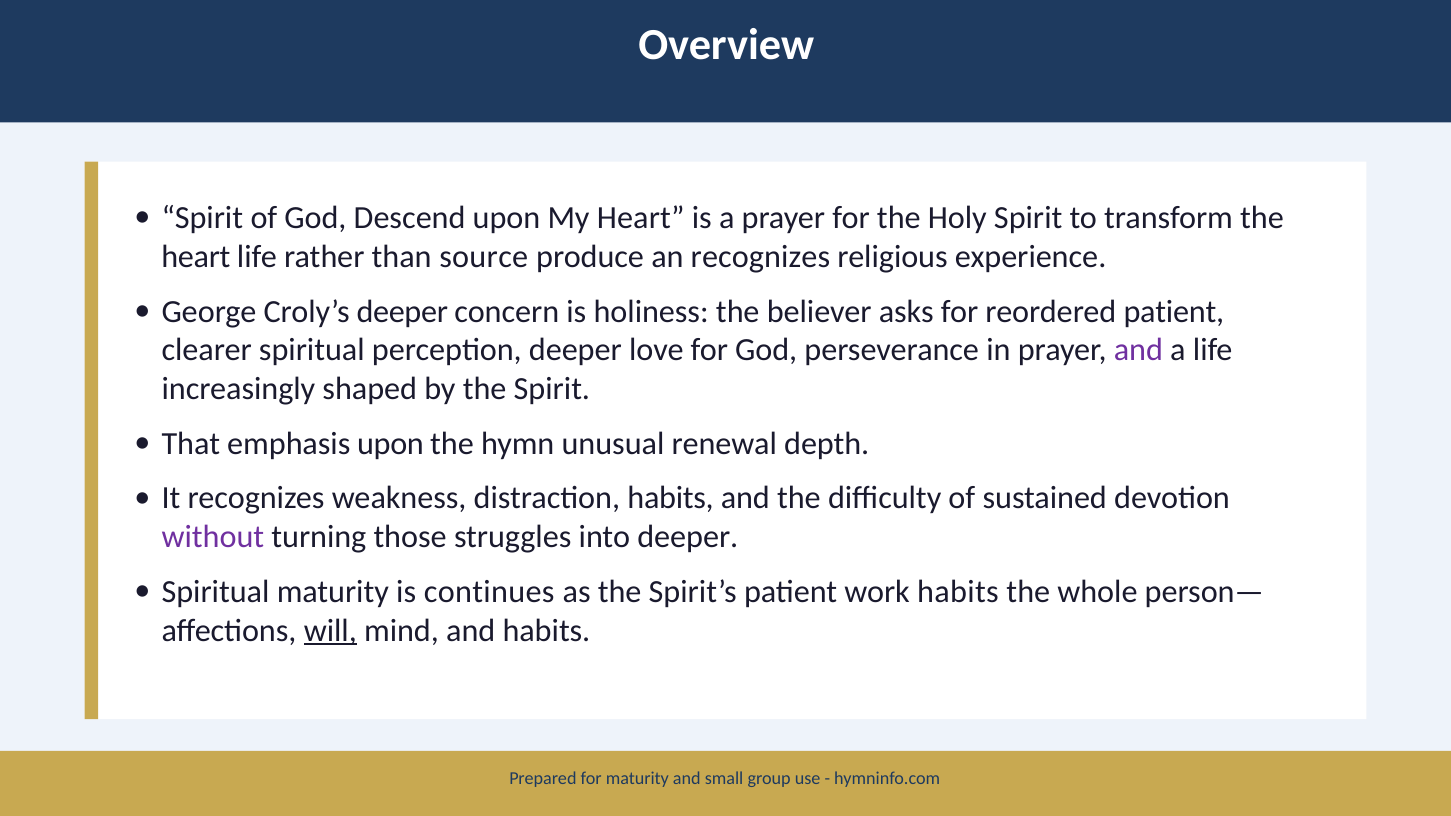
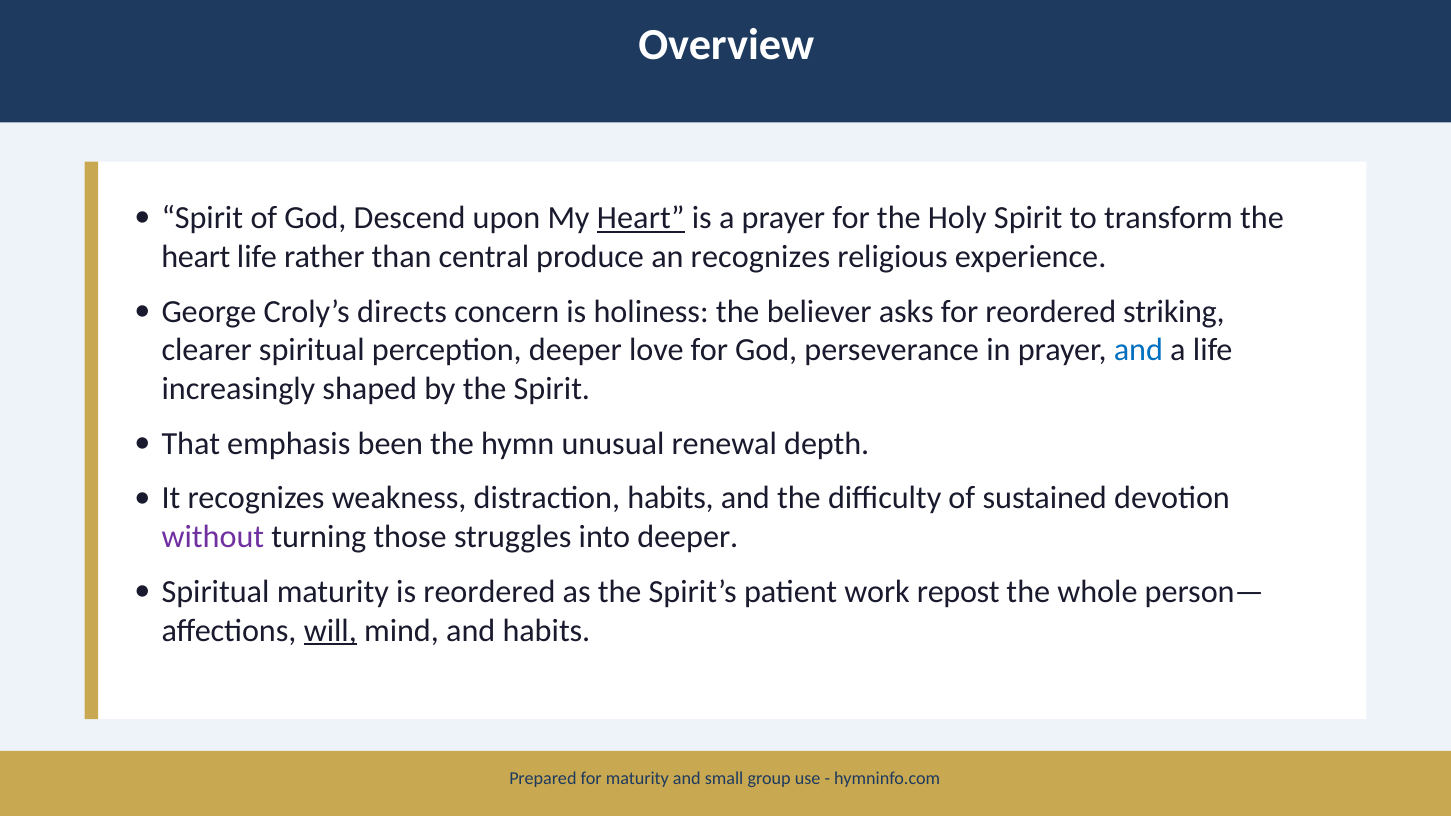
Heart underline: none -> present (641, 218)
source: source -> central (484, 257)
Croly’s deeper: deeper -> directs (402, 312)
reordered patient: patient -> striking (1174, 312)
and colour: purple -> blue (1138, 350)
emphasis upon: upon -> been (390, 444)
is continues: continues -> reordered (489, 592)
work habits: habits -> repost (958, 592)
